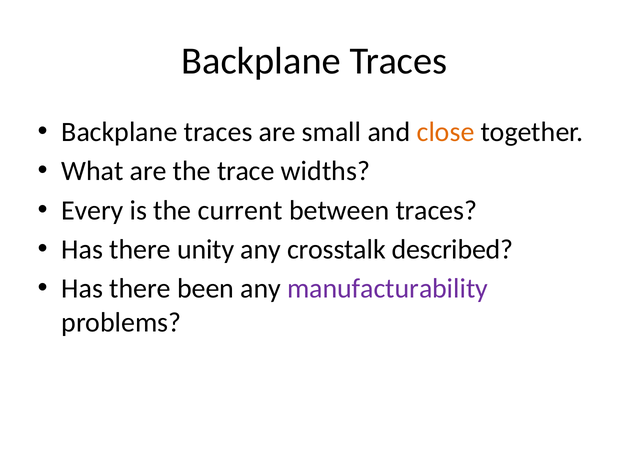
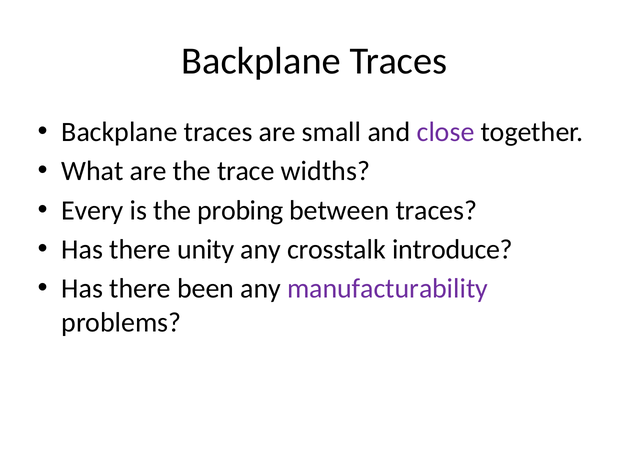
close colour: orange -> purple (446, 132)
current: current -> probing (240, 210)
described: described -> introduce (452, 249)
